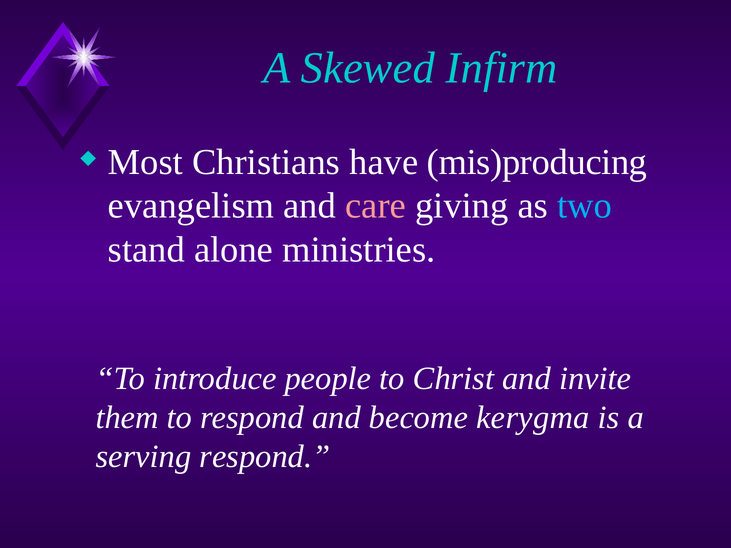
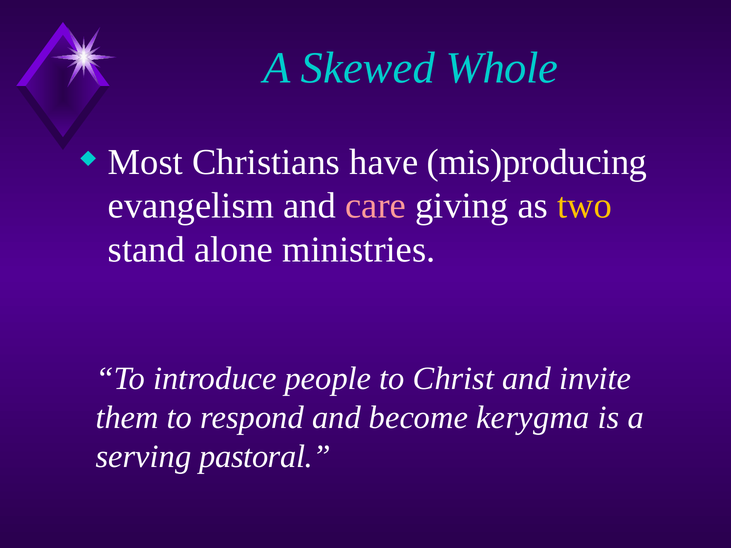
Infirm: Infirm -> Whole (502, 68)
two colour: light blue -> yellow (585, 206)
serving respond: respond -> pastoral (265, 457)
